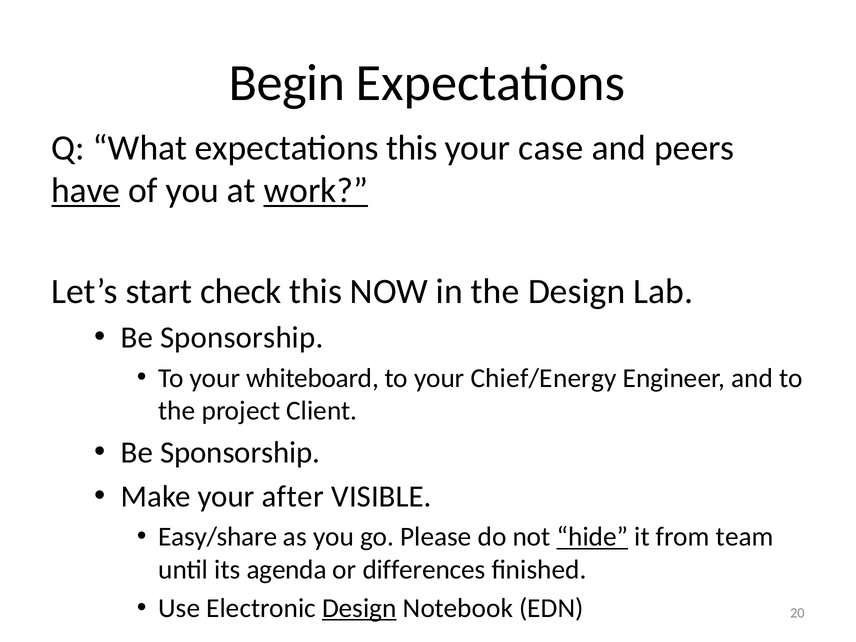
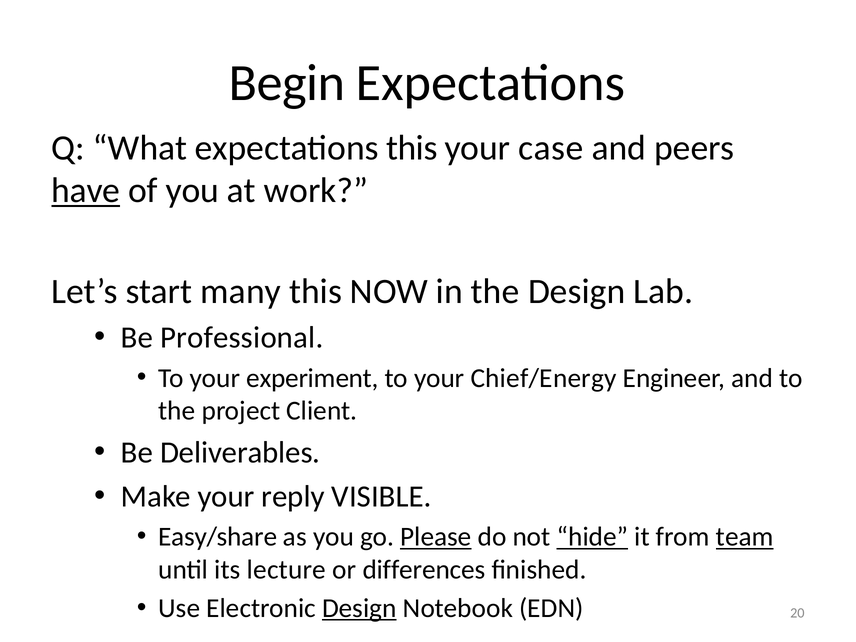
work underline: present -> none (316, 191)
check: check -> many (241, 291)
Sponsorship: Sponsorship -> Professional (242, 338)
whiteboard: whiteboard -> experiment (312, 378)
Sponsorship: Sponsorship -> Deliverables (240, 453)
after: after -> reply (293, 496)
Please underline: none -> present (436, 537)
team underline: none -> present (745, 537)
agenda: agenda -> lecture (286, 570)
